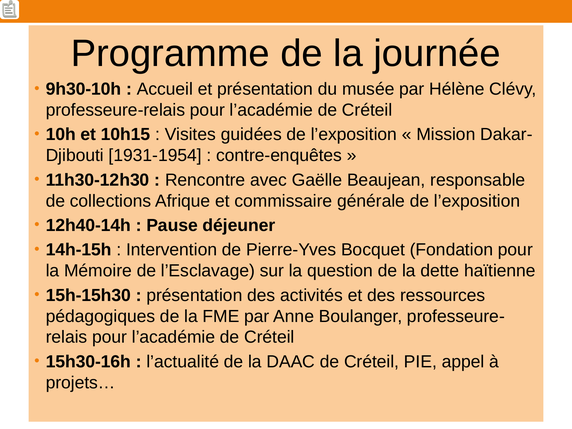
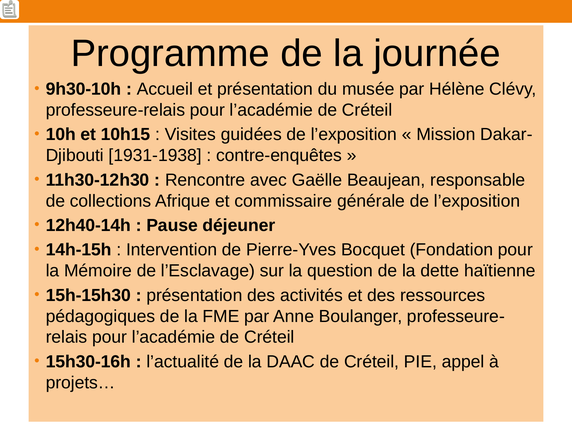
1931-1954: 1931-1954 -> 1931-1938 (155, 156)
